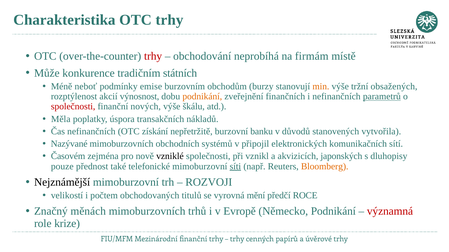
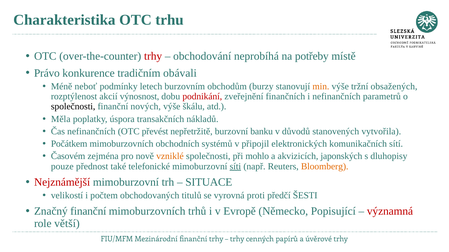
OTC trhy: trhy -> trhu (170, 20)
firmám: firmám -> potřeby (312, 56)
Může: Může -> Právo (47, 73)
státních: státních -> obávali (180, 73)
emise: emise -> letech (151, 87)
podnikání colour: orange -> red (202, 97)
parametrů underline: present -> none (382, 97)
společnosti colour: red -> black (73, 107)
získání: získání -> převést (155, 132)
Nazývané: Nazývané -> Počátkem (69, 144)
vzniklé colour: black -> orange (170, 157)
vznikl: vznikl -> mohlo (257, 157)
Nejznámější colour: black -> red (62, 183)
ROZVOJI: ROZVOJI -> SITUACE (209, 183)
mění: mění -> proti (256, 196)
ROCE: ROCE -> ŠESTI (305, 196)
Značný měnách: měnách -> finanční (88, 212)
Německo Podnikání: Podnikání -> Popisující (333, 212)
krize: krize -> větší (67, 224)
